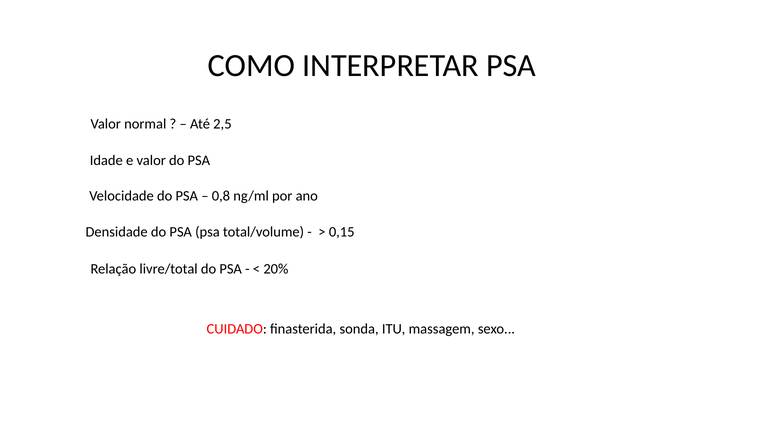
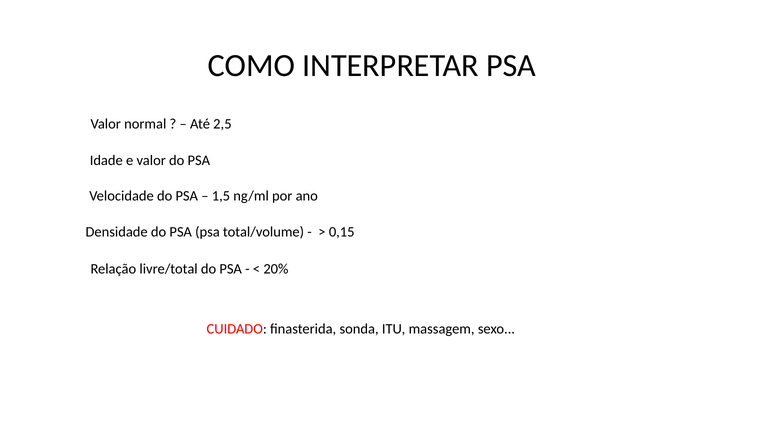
0,8: 0,8 -> 1,5 (221, 196)
